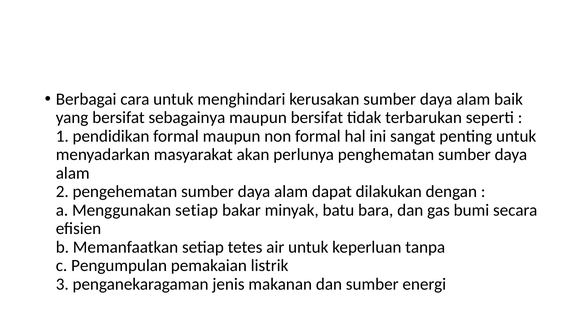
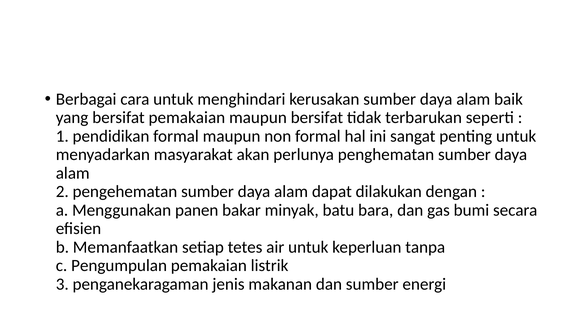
bersifat sebagainya: sebagainya -> pemakaian (187, 118)
Menggunakan setiap: setiap -> panen (197, 210)
